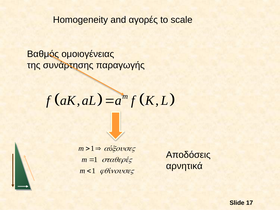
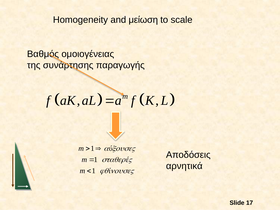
αγορές: αγορές -> μείωση (143, 20)
